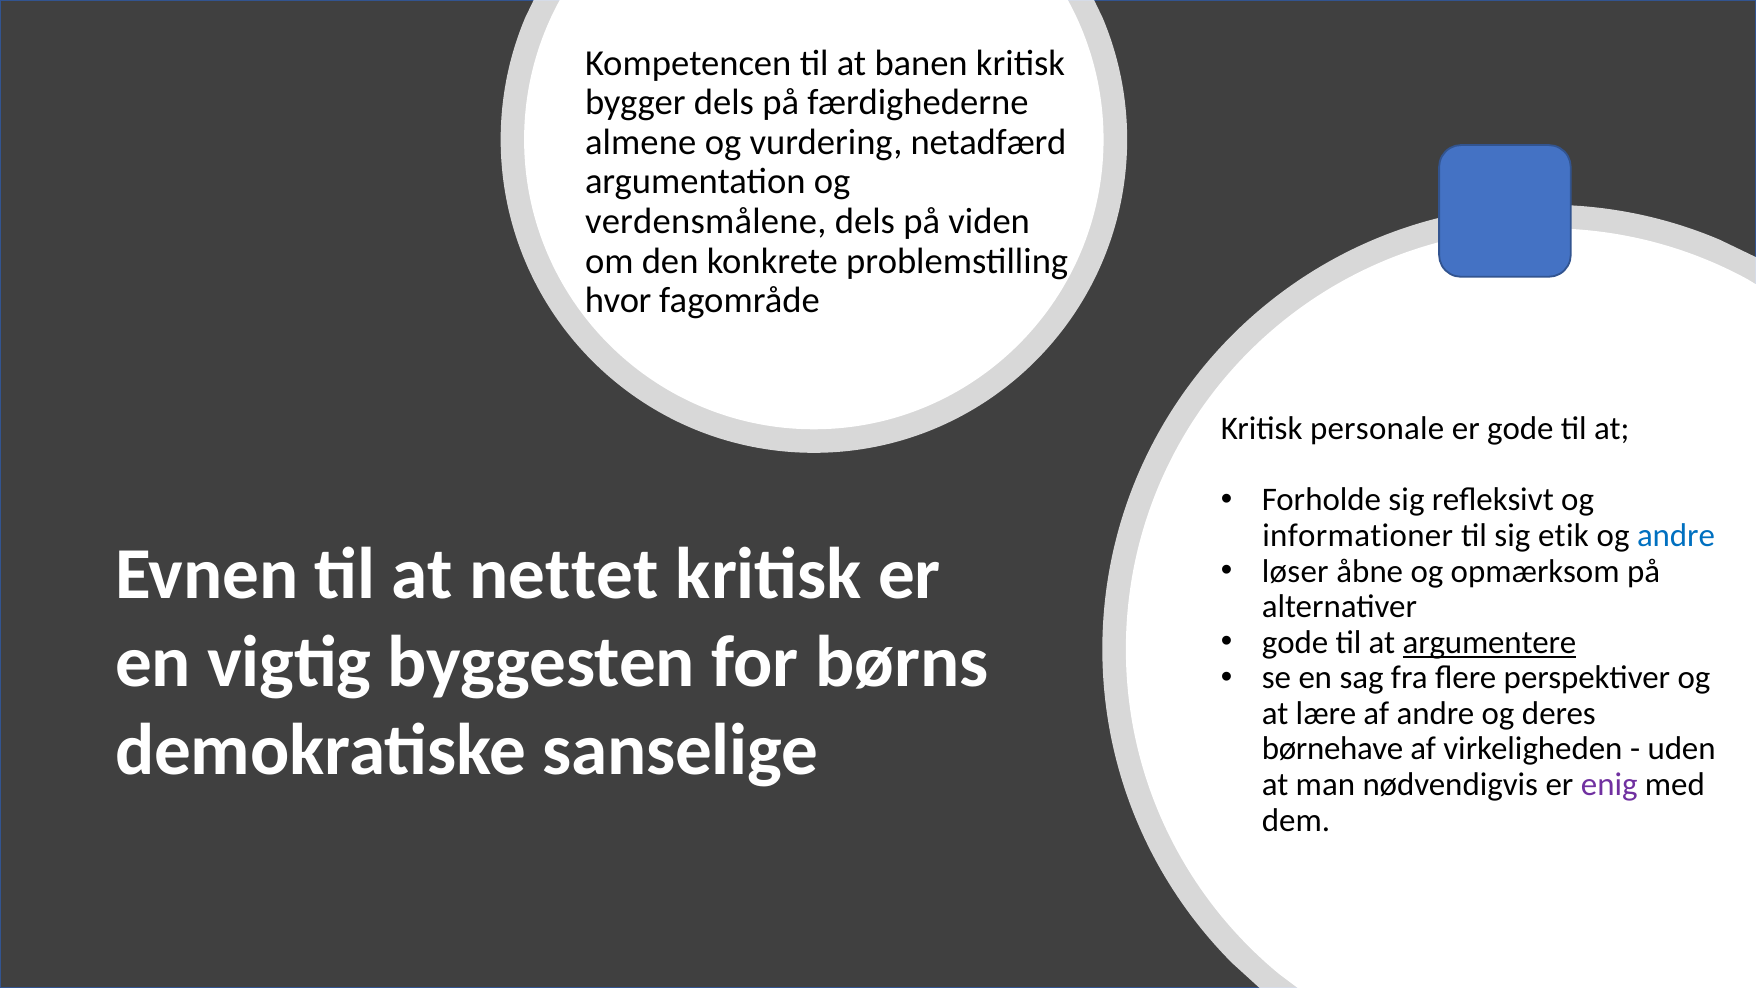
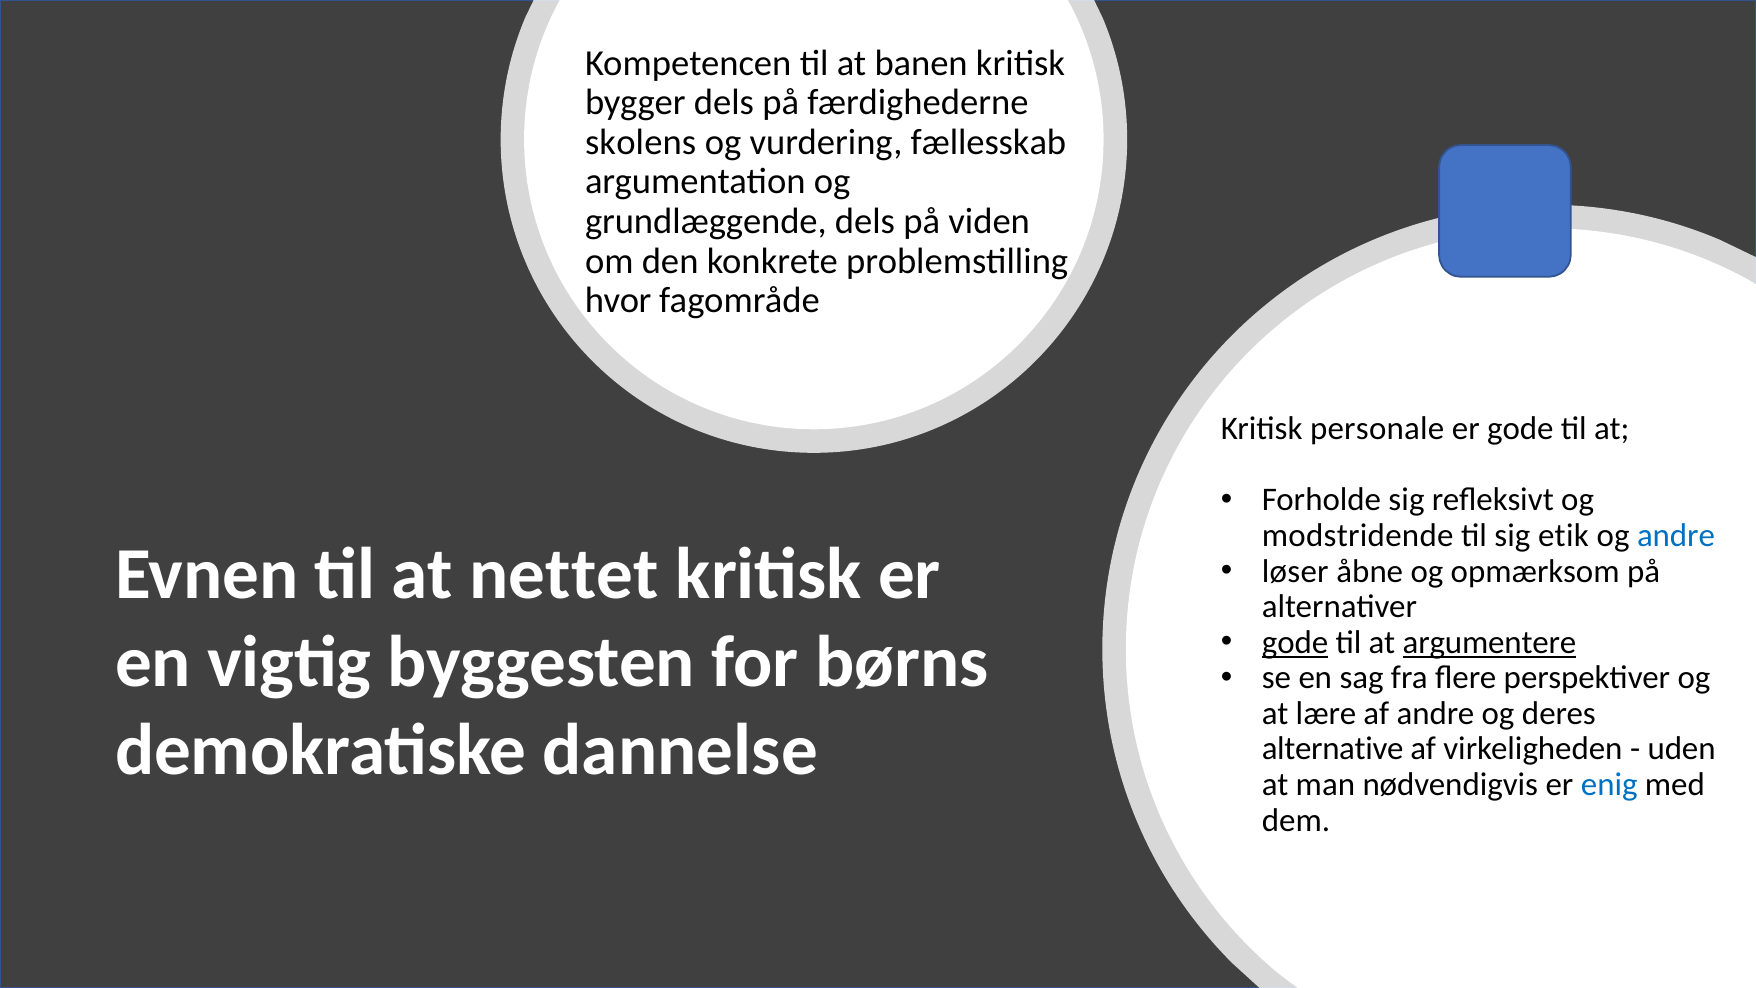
almene: almene -> skolens (641, 142)
netadfærd: netadfærd -> fællesskab (988, 142)
verdensmålene: verdensmålene -> grundlæggende (706, 221)
informationer: informationer -> modstridende (1358, 535)
gode underline: none -> present (1295, 642)
sanselige: sanselige -> dannelse (680, 750)
børnehave: børnehave -> alternative (1333, 749)
enig colour: purple -> blue (1609, 784)
